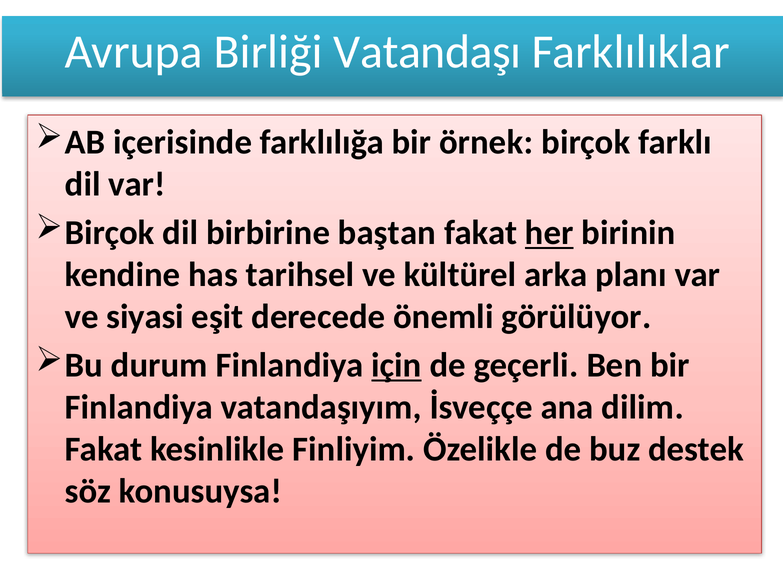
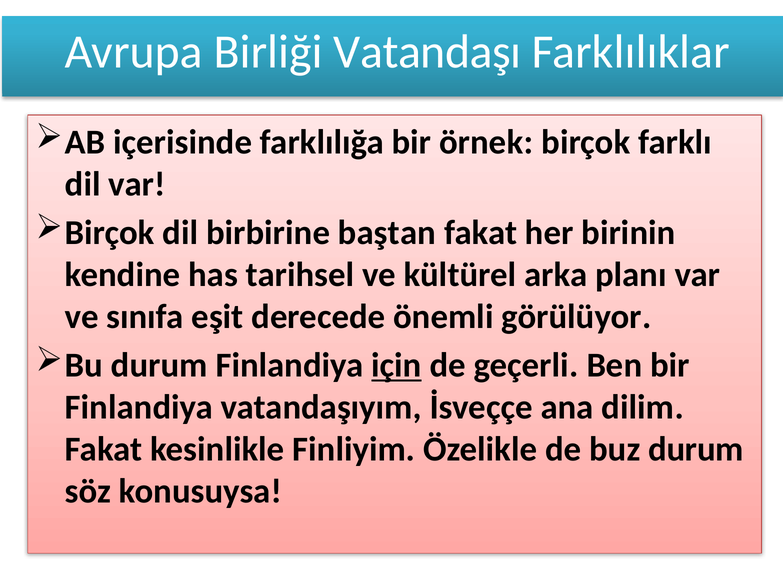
her underline: present -> none (549, 233)
siyasi: siyasi -> sınıfa (145, 316)
buz destek: destek -> durum (696, 449)
